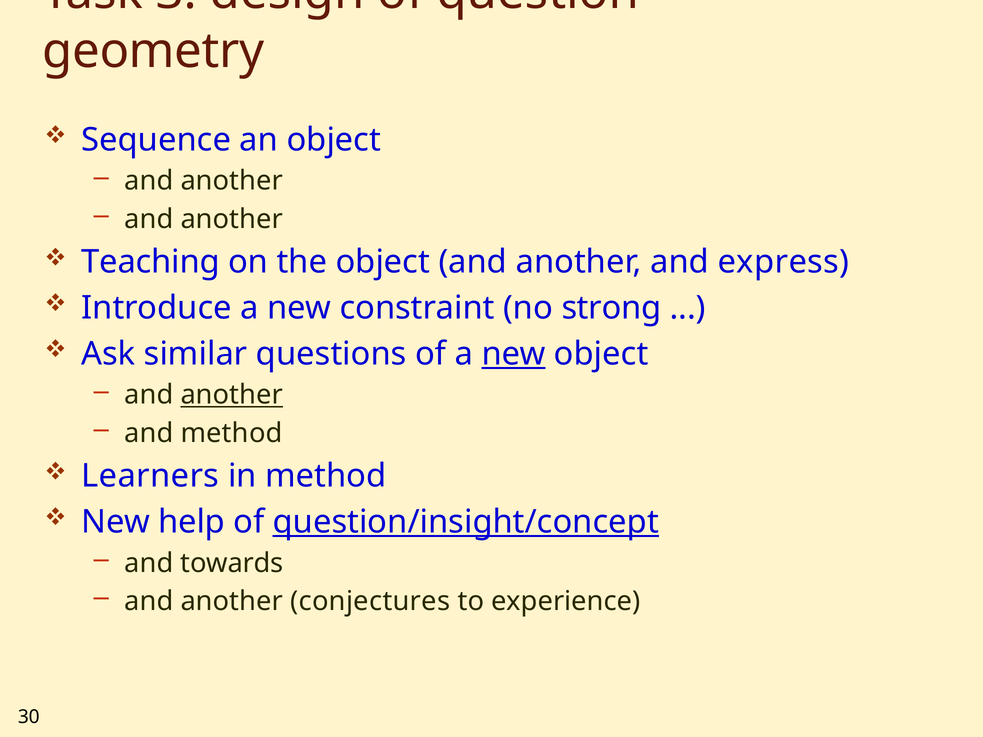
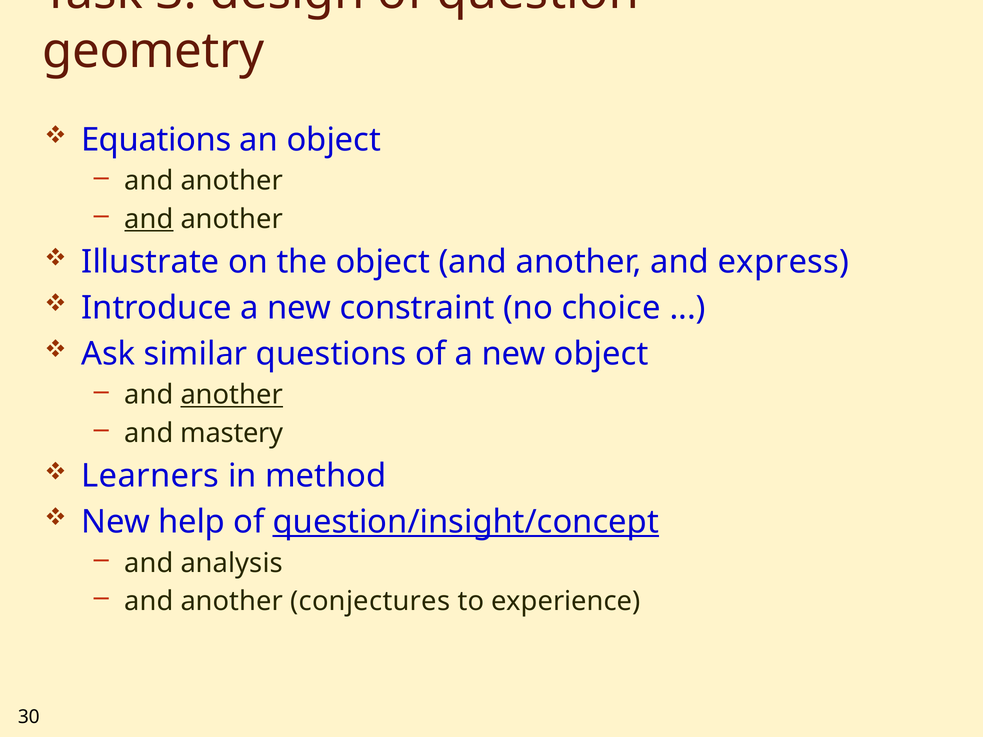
Sequence: Sequence -> Equations (156, 140)
and underline: none -> present (149, 219)
Teaching: Teaching -> Illustrate (150, 262)
strong: strong -> choice (611, 308)
new underline: present -> none (514, 354)
and method: method -> mastery (232, 433)
towards: towards -> analysis (232, 563)
